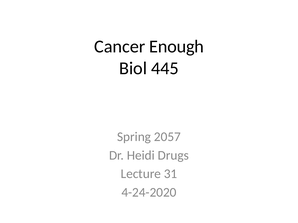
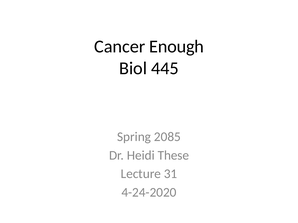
2057: 2057 -> 2085 (167, 137)
Drugs: Drugs -> These (173, 156)
